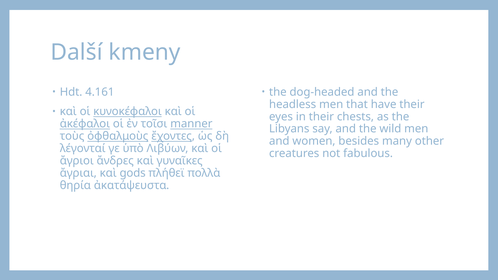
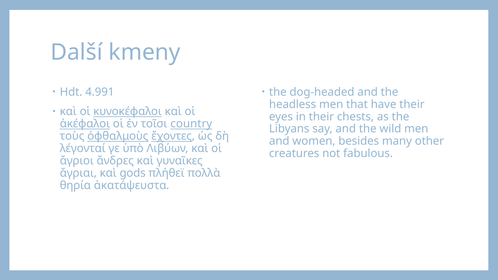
4.161: 4.161 -> 4.991 (100, 92)
manner: manner -> country (191, 124)
